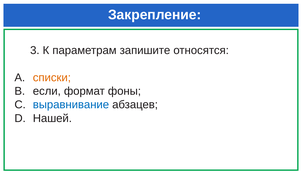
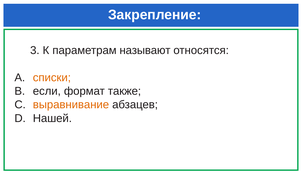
запишите: запишите -> называют (145, 50)
фоны: фоны -> также (124, 91)
выравнивание colour: blue -> orange (71, 105)
